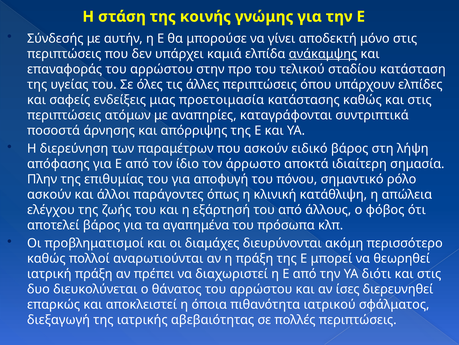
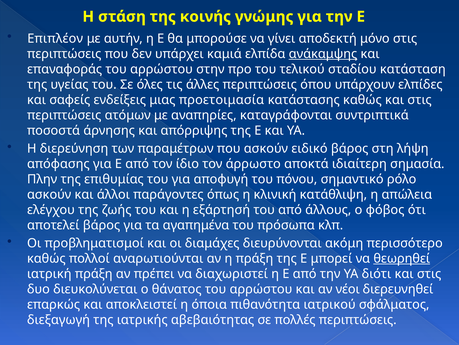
Σύνδεσής: Σύνδεσής -> Επιπλέον (55, 38)
θεωρηθεί underline: none -> present (402, 258)
ίσες: ίσες -> νέοι (348, 289)
